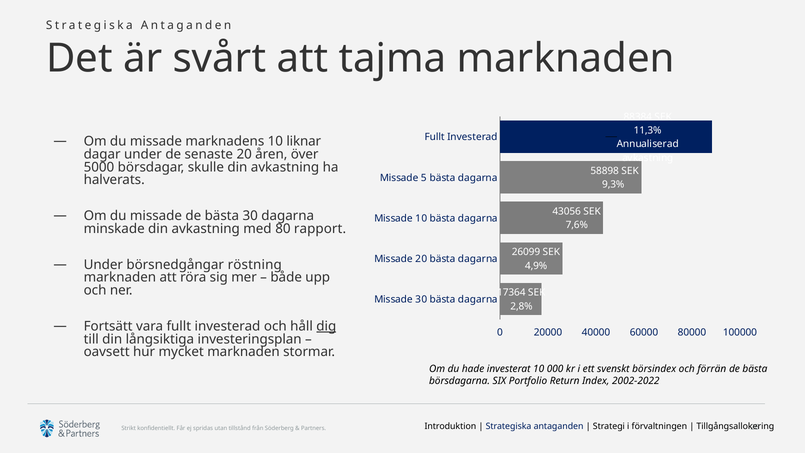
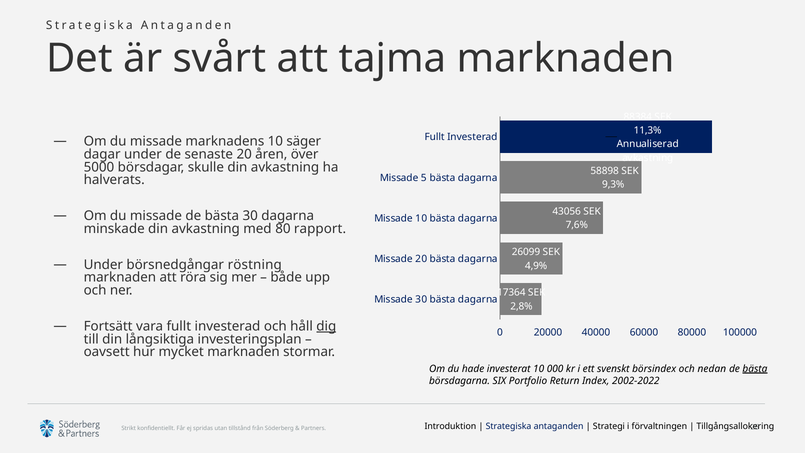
liknar: liknar -> säger (304, 141)
förrän: förrän -> nedan (712, 369)
bästa underline: none -> present (755, 369)
